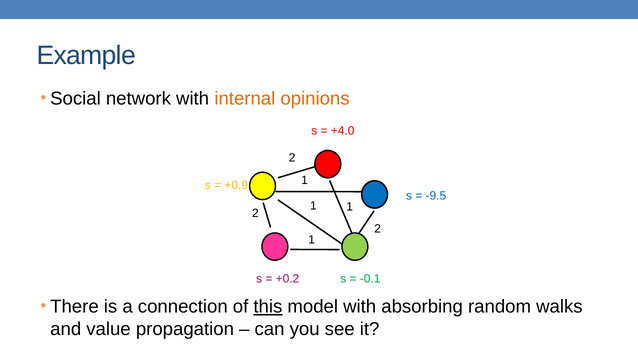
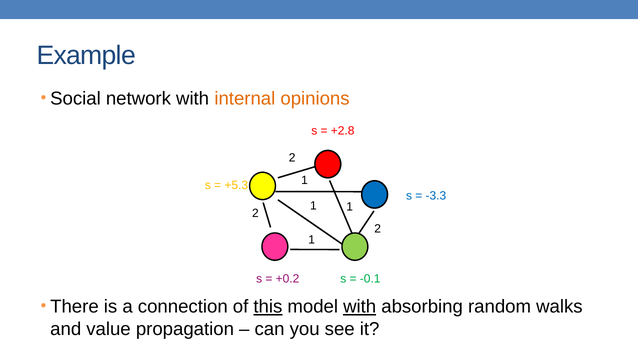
+4.0: +4.0 -> +2.8 (343, 131)
+0.9: +0.9 -> +5.3 (236, 185)
-9.5: -9.5 -> -3.3 (436, 196)
with underline: none -> present (360, 307)
